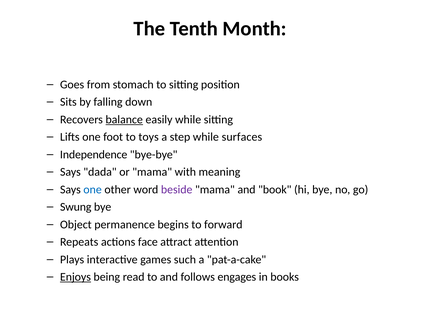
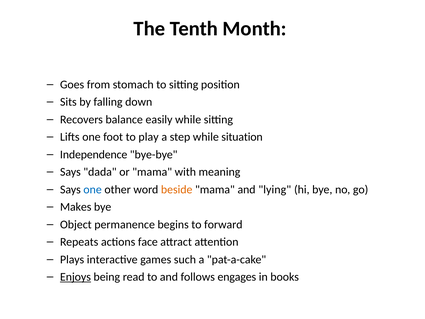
balance underline: present -> none (124, 119)
toys: toys -> play (149, 137)
surfaces: surfaces -> situation (242, 137)
beside colour: purple -> orange (177, 189)
book: book -> lying (275, 189)
Swung: Swung -> Makes (76, 207)
